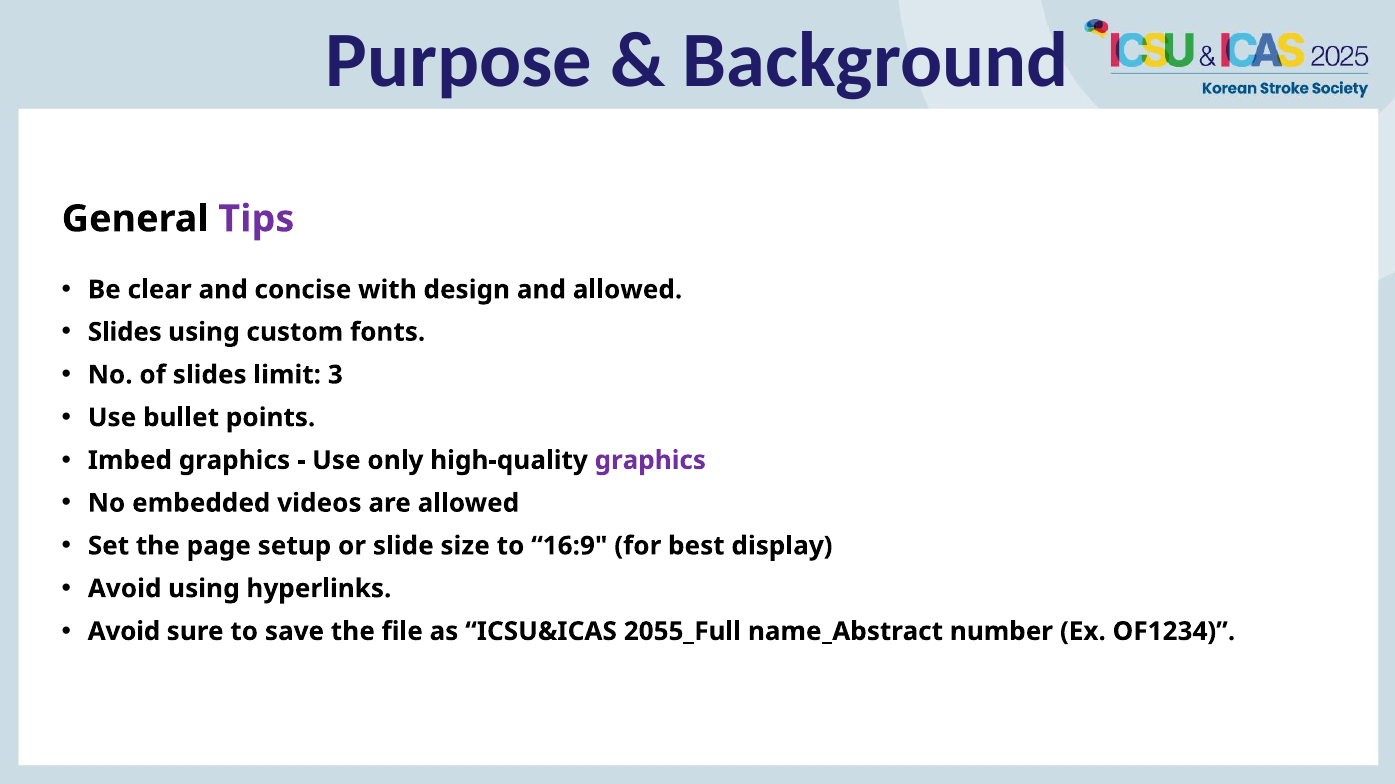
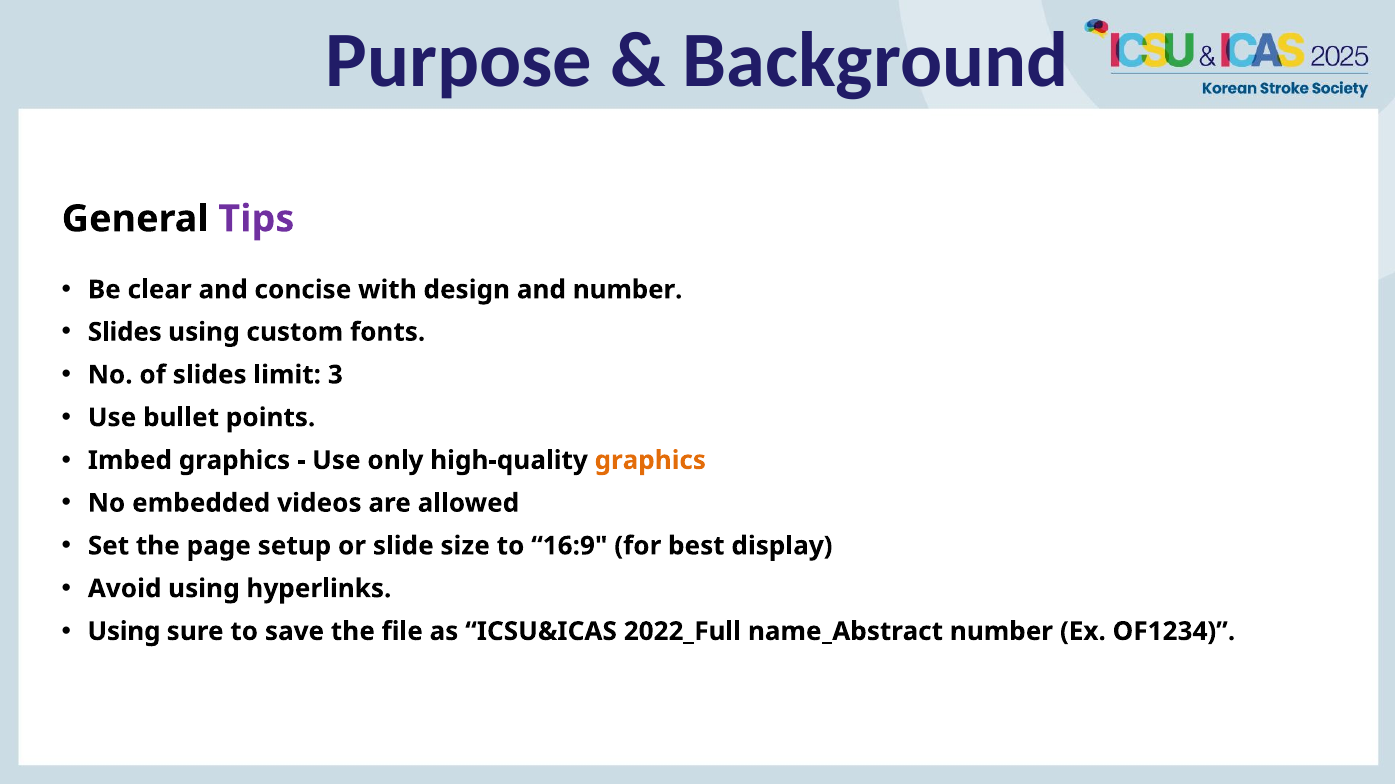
and allowed: allowed -> number (628, 290)
graphics colour: purple -> orange (650, 461)
Avoid: Avoid -> Using (124, 632)
2055_Full: 2055_Full -> 2022_Full (682, 632)
